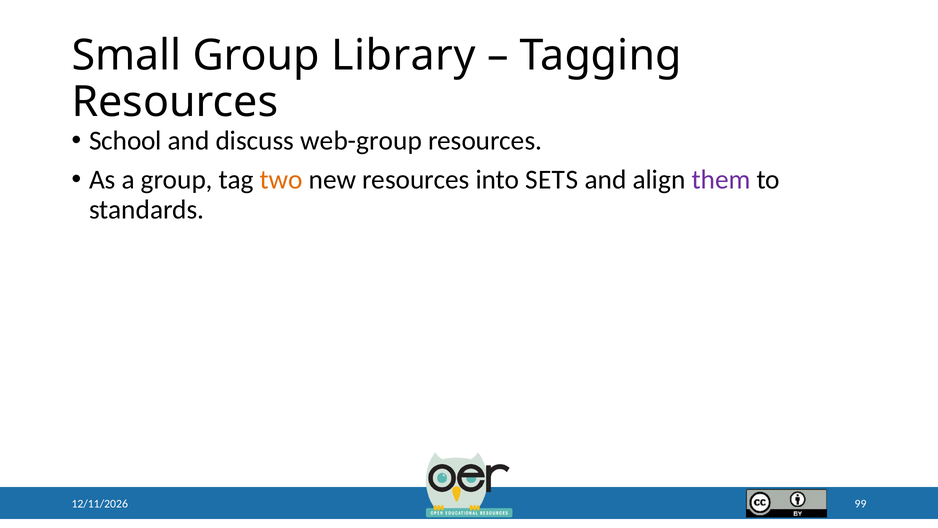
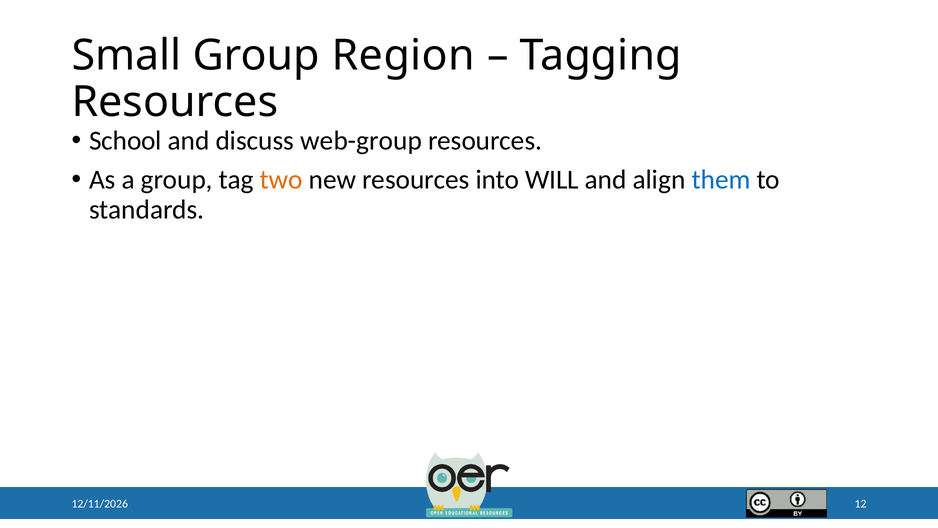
Library: Library -> Region (403, 56)
SETS: SETS -> WILL (552, 180)
them colour: purple -> blue (721, 180)
99: 99 -> 12 (861, 504)
